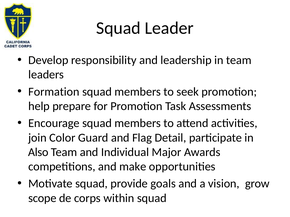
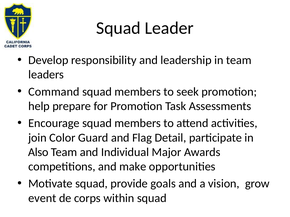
Formation: Formation -> Command (54, 92)
scope: scope -> event (42, 199)
